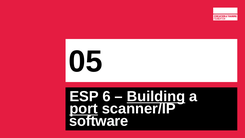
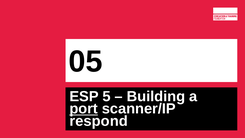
6: 6 -> 5 (106, 96)
Building underline: present -> none (156, 96)
software: software -> respond (99, 121)
